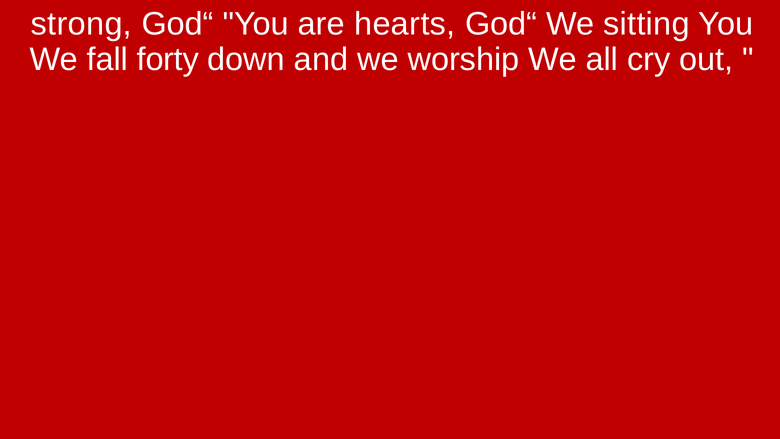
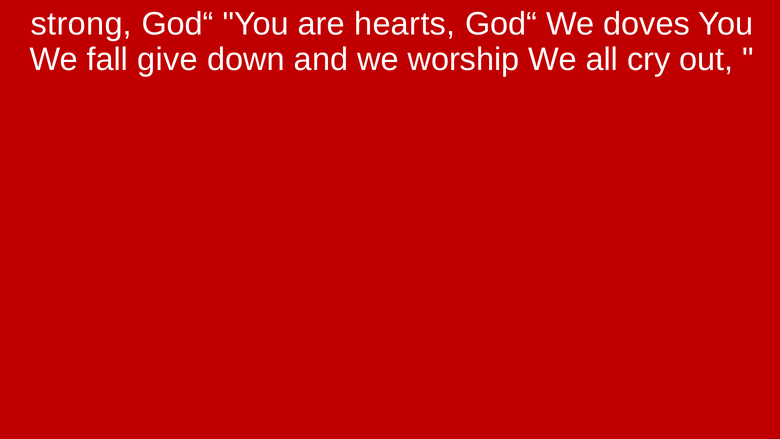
sitting: sitting -> doves (647, 24)
forty: forty -> give (168, 59)
